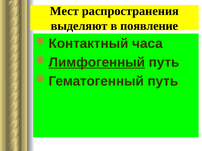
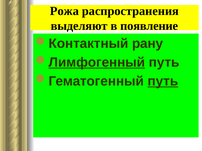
Мест: Мест -> Рожа (64, 11)
часа: часа -> рану (148, 44)
путь underline: none -> present (163, 81)
